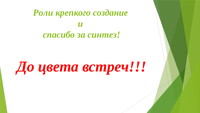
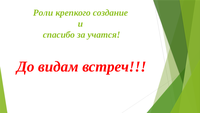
синтез: синтез -> учатся (104, 35)
цвета: цвета -> видам (58, 66)
